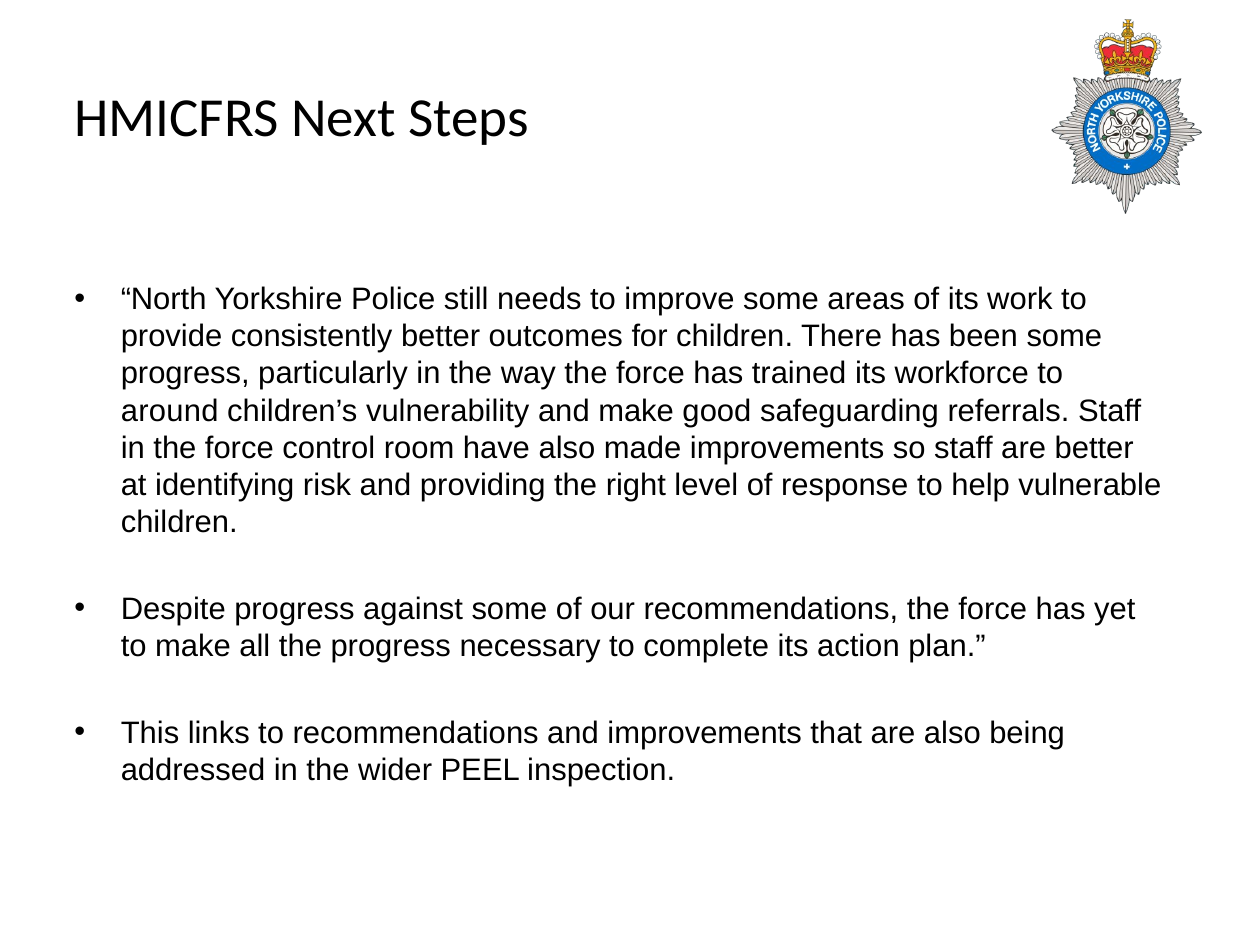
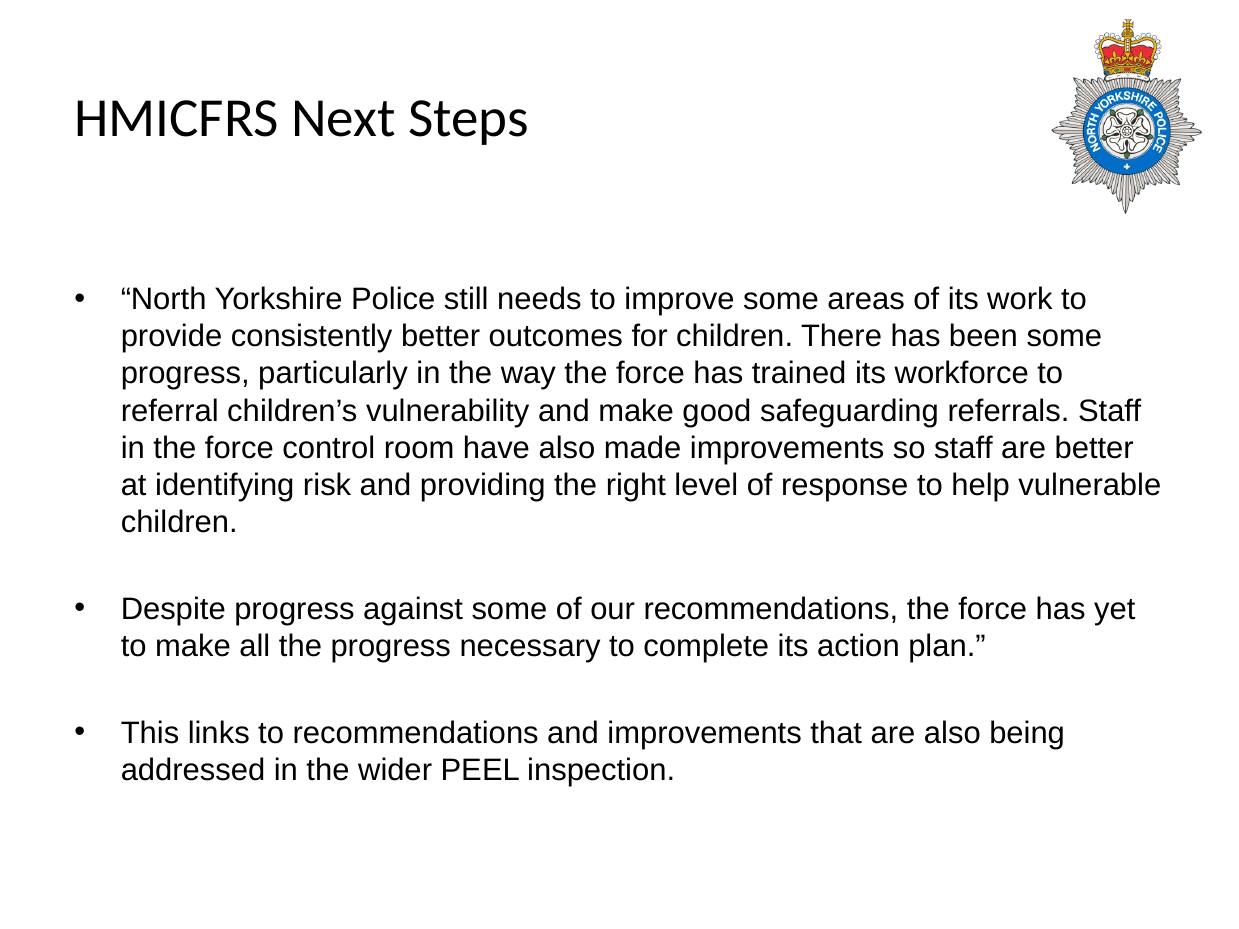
around: around -> referral (170, 411)
